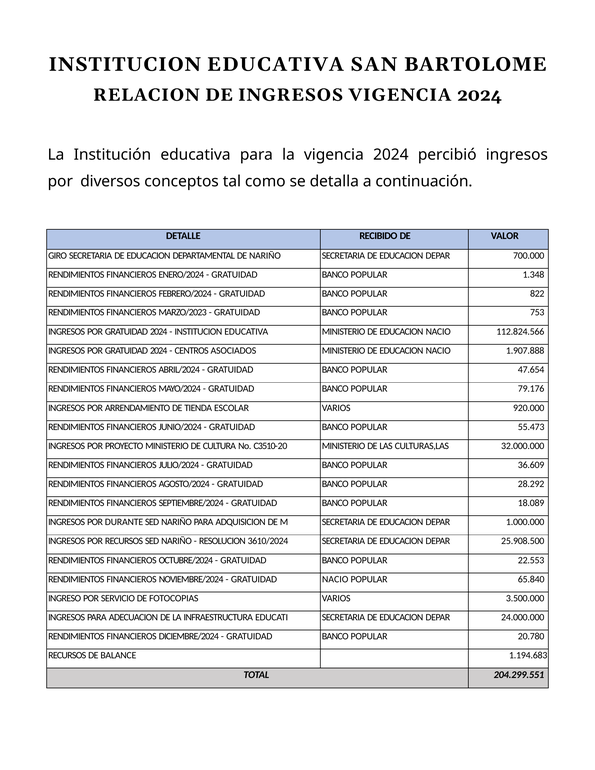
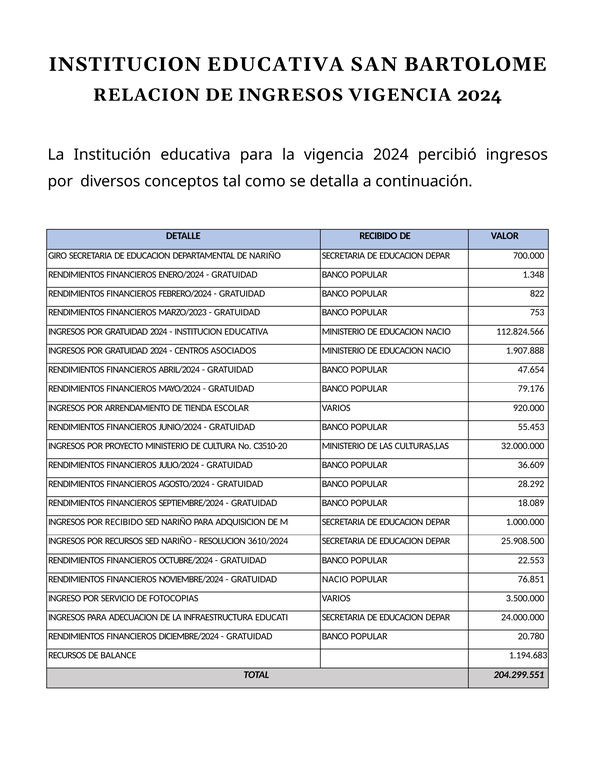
55.473: 55.473 -> 55.453 (531, 427)
POR DURANTE: DURANTE -> RECIBIDO (124, 522)
65.840: 65.840 -> 76.851 (531, 579)
